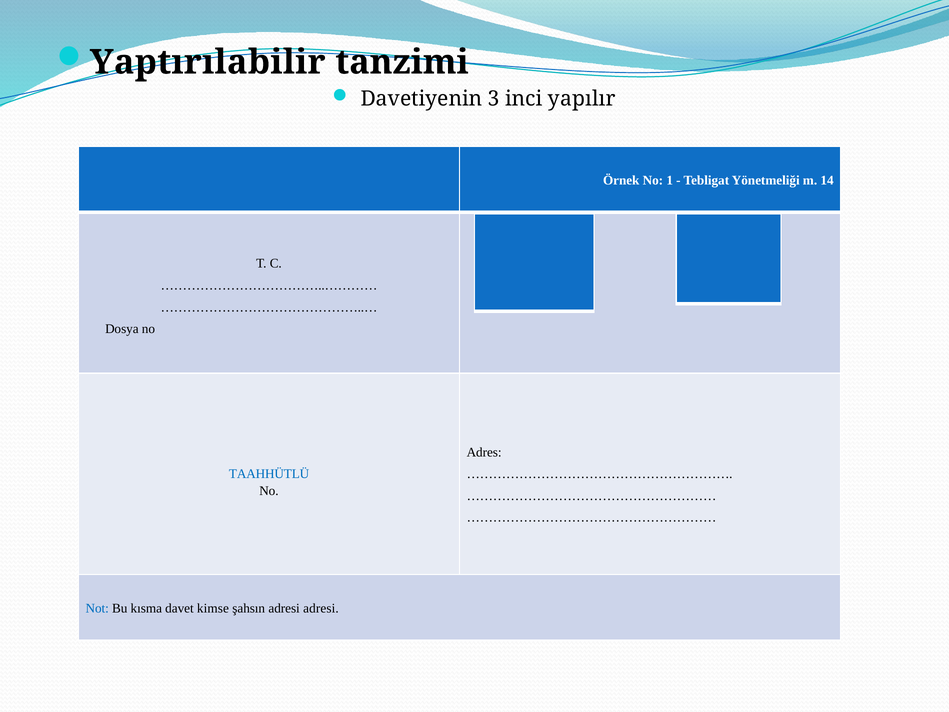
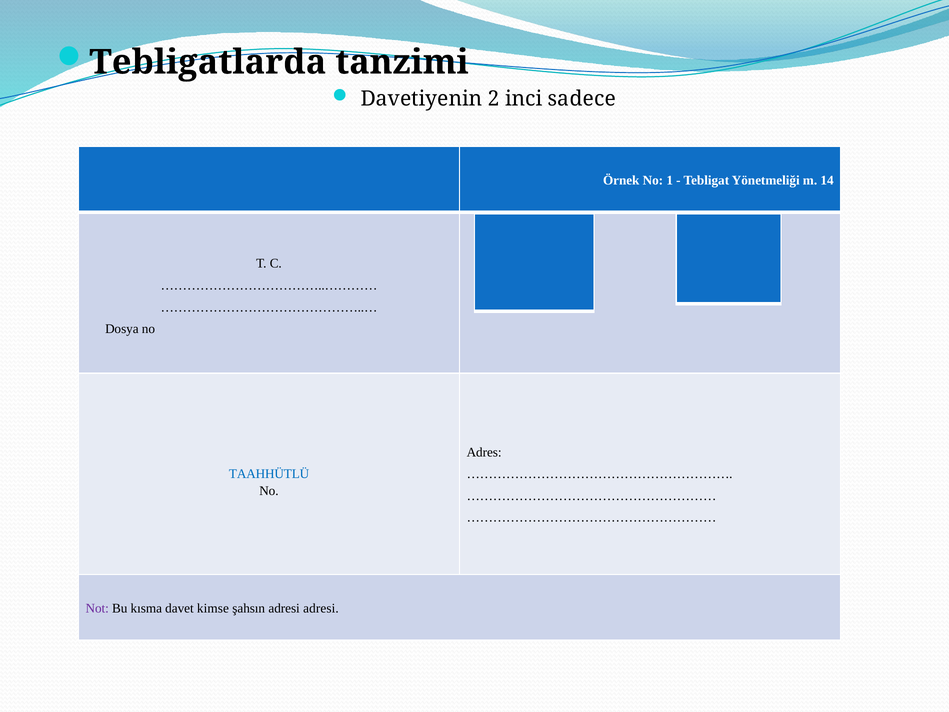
Yaptırılabilir: Yaptırılabilir -> Tebligatlarda (208, 62)
3: 3 -> 2 (494, 99)
yapılır: yapılır -> sadece (582, 99)
Not colour: blue -> purple (97, 608)
